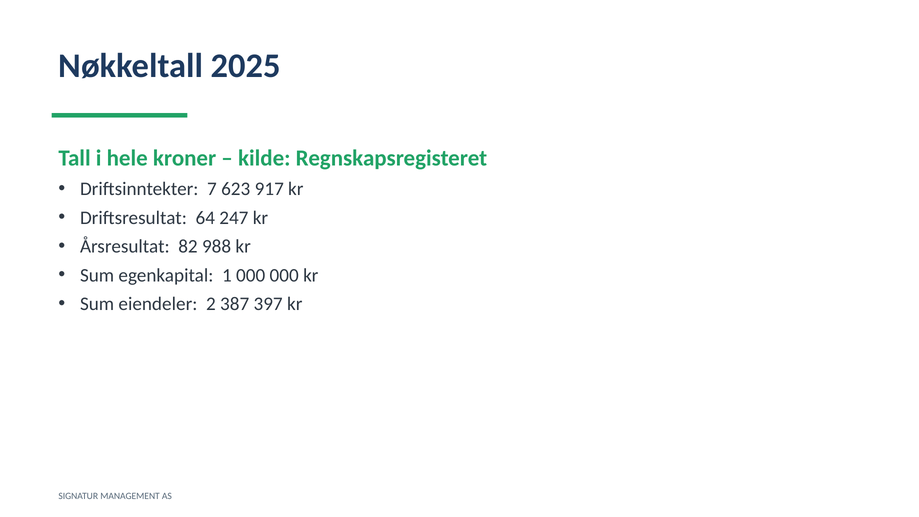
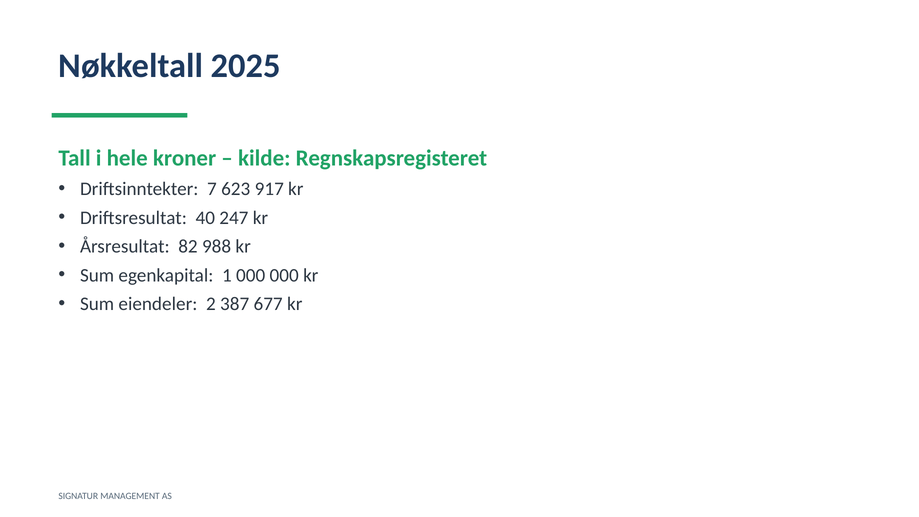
64: 64 -> 40 (205, 218)
397: 397 -> 677 (268, 304)
